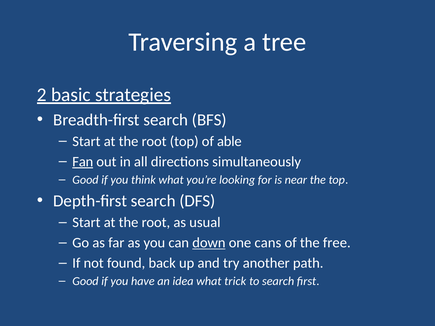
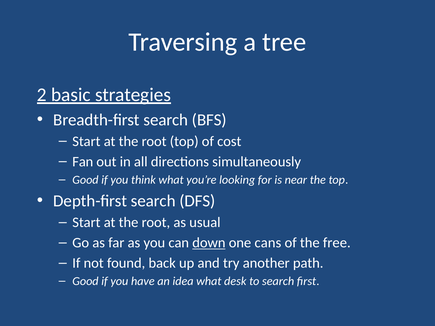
able: able -> cost (229, 141)
Fan underline: present -> none (83, 162)
trick: trick -> desk (235, 281)
